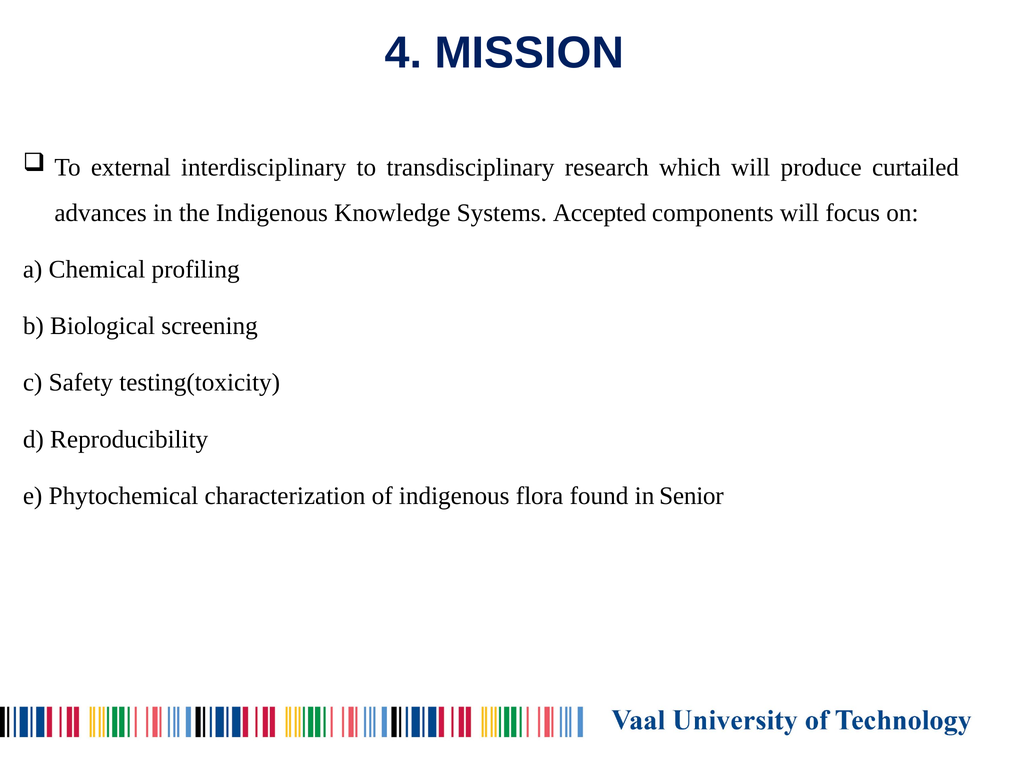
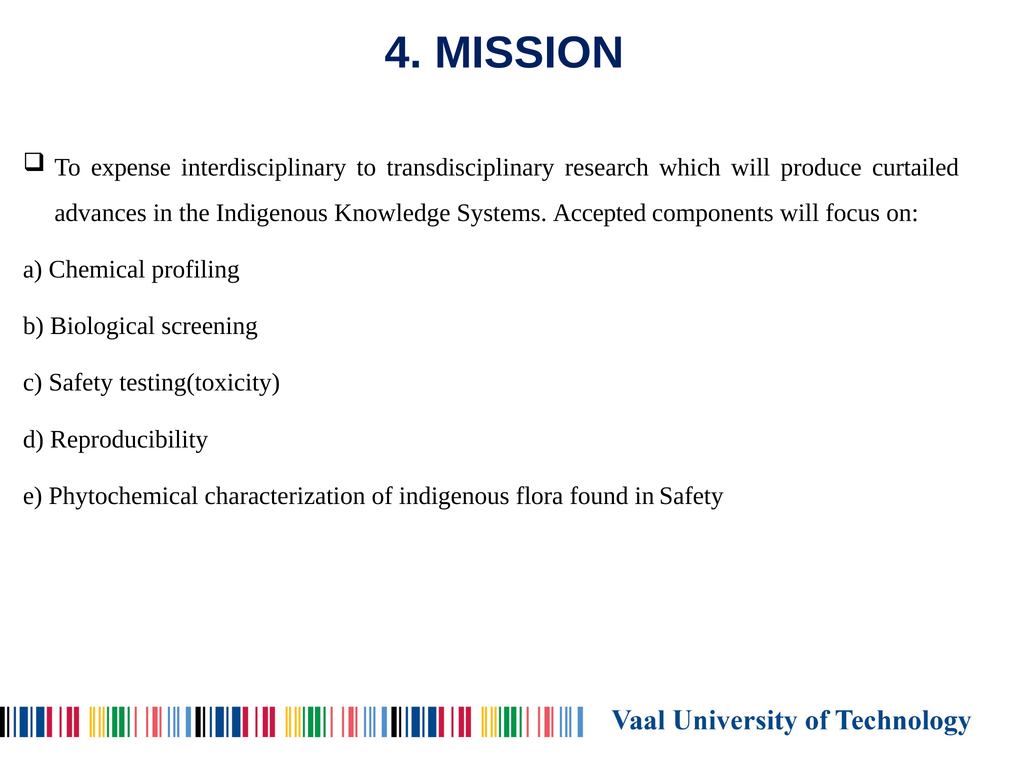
external: external -> expense (131, 167)
in Senior: Senior -> Safety (691, 496)
